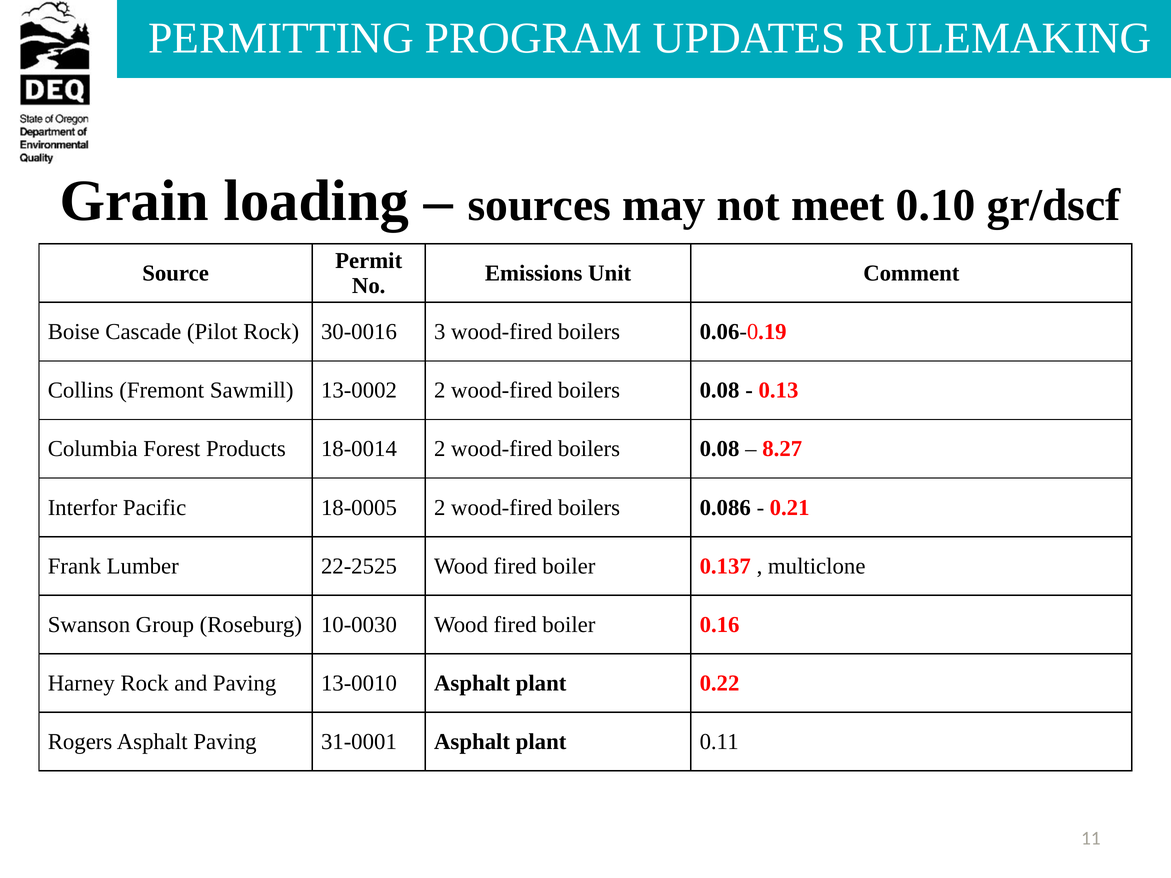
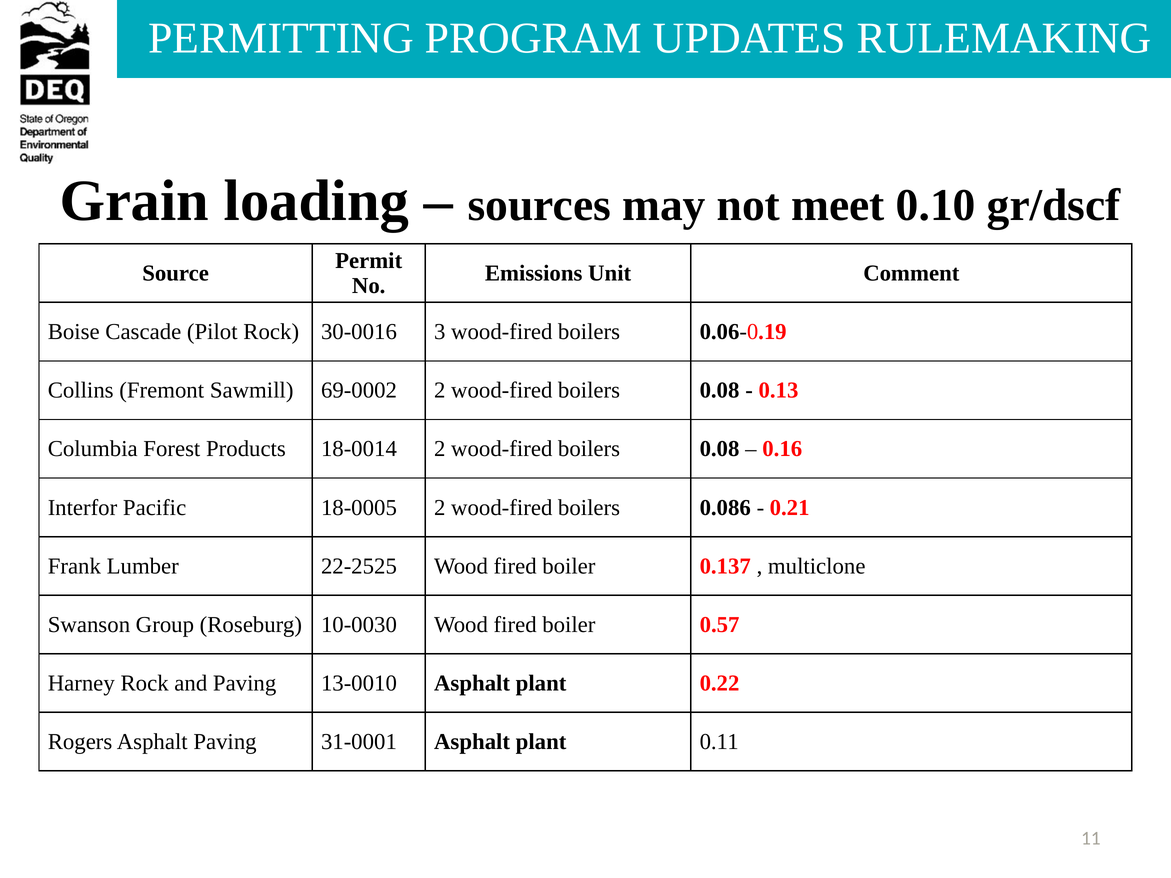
13-0002: 13-0002 -> 69-0002 (359, 391)
8.27: 8.27 -> 0.16 (782, 449)
0.16: 0.16 -> 0.57 (720, 625)
